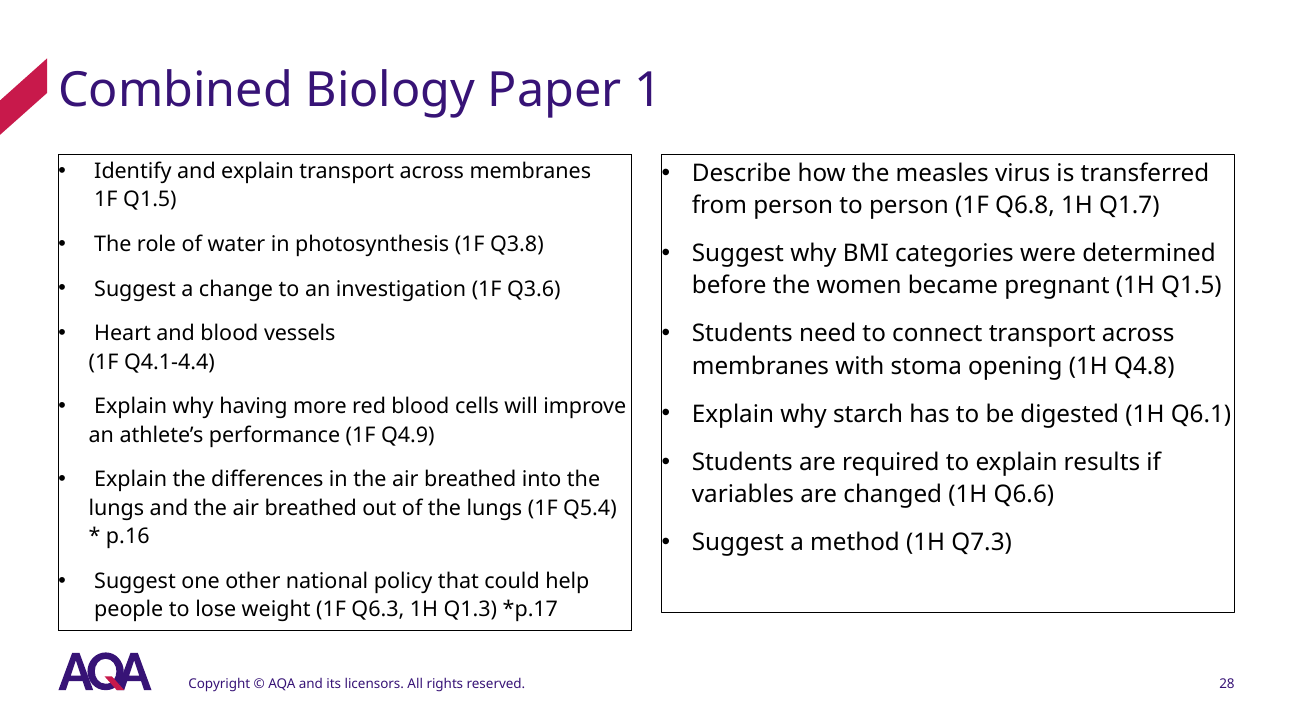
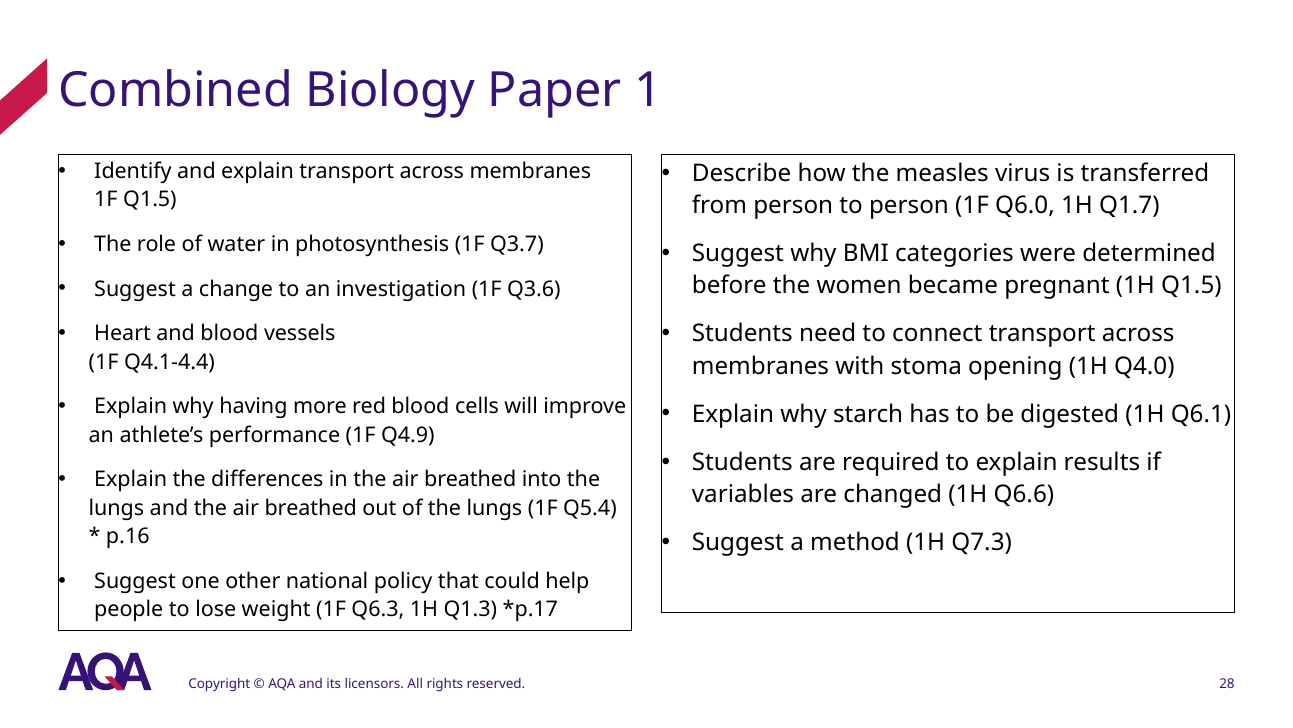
Q6.8: Q6.8 -> Q6.0 (1025, 205)
Q3.8: Q3.8 -> Q3.7 (517, 244)
Q4.8: Q4.8 -> Q4.0 (1144, 366)
